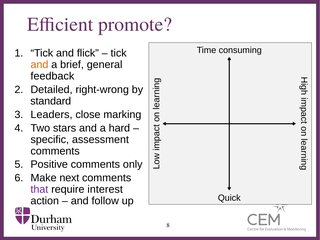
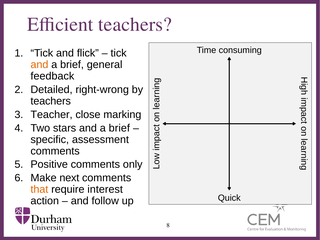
Efficient promote: promote -> teachers (135, 25)
standard: standard -> teachers (51, 101)
Leaders: Leaders -> Teacher (52, 115)
stars and a hard: hard -> brief (119, 128)
that colour: purple -> orange (39, 189)
